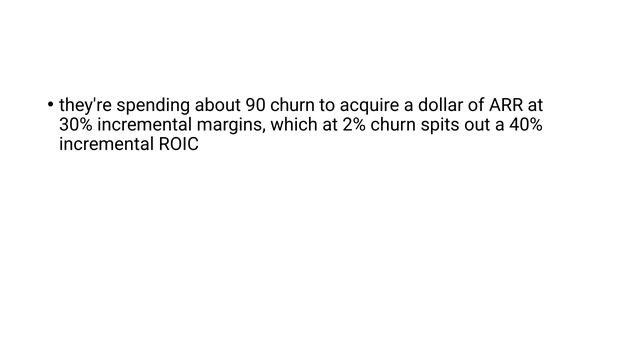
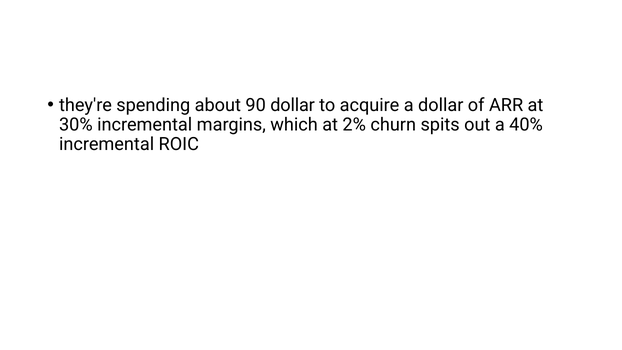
90 churn: churn -> dollar (293, 105)
